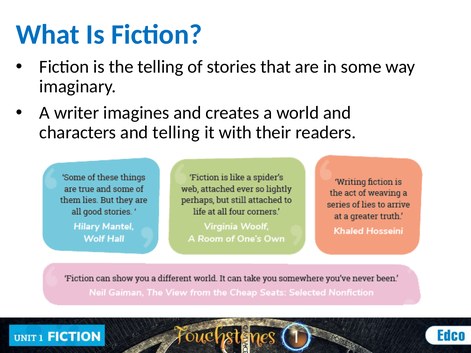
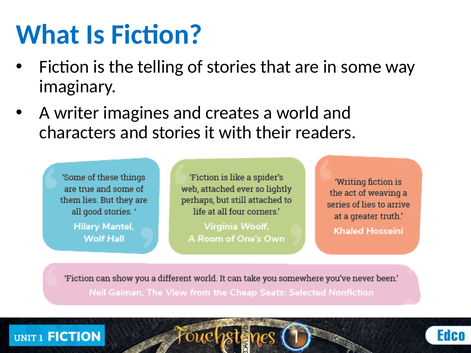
and telling: telling -> stories (176, 133)
